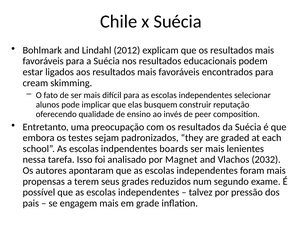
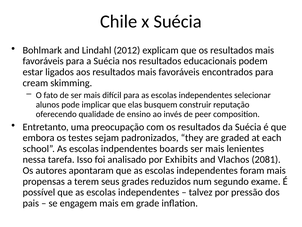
Magnet: Magnet -> Exhibits (181, 159)
2032: 2032 -> 2081 (266, 159)
